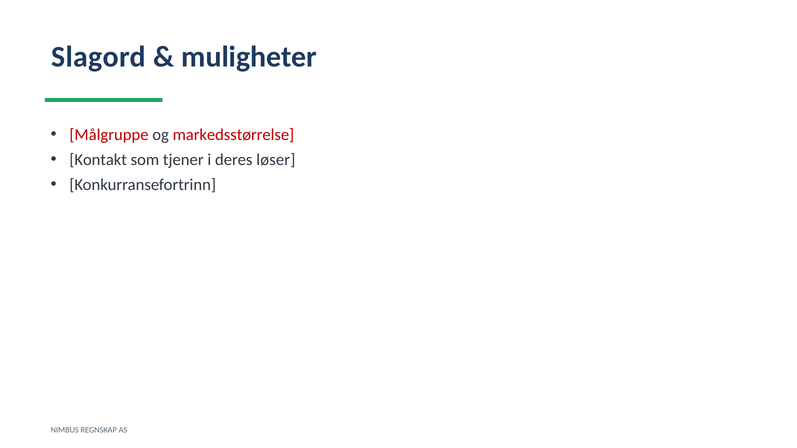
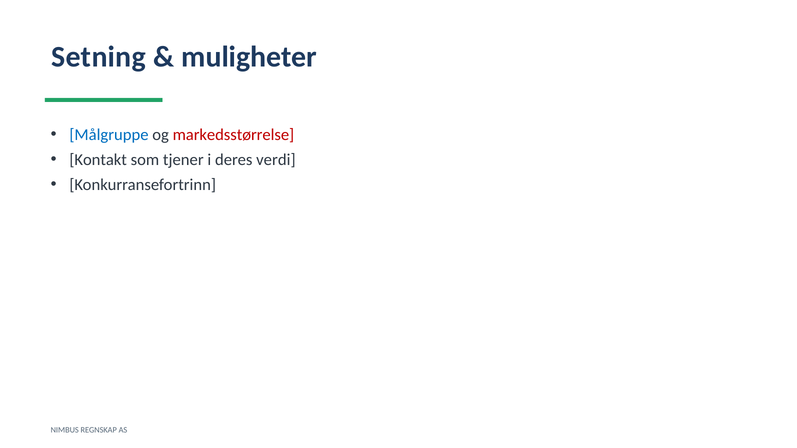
Slagord: Slagord -> Setning (99, 57)
Målgruppe colour: red -> blue (109, 135)
løser: løser -> verdi (276, 160)
